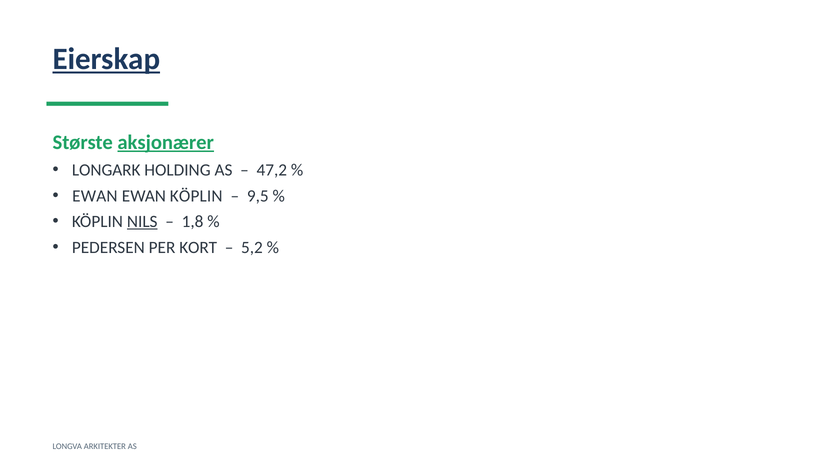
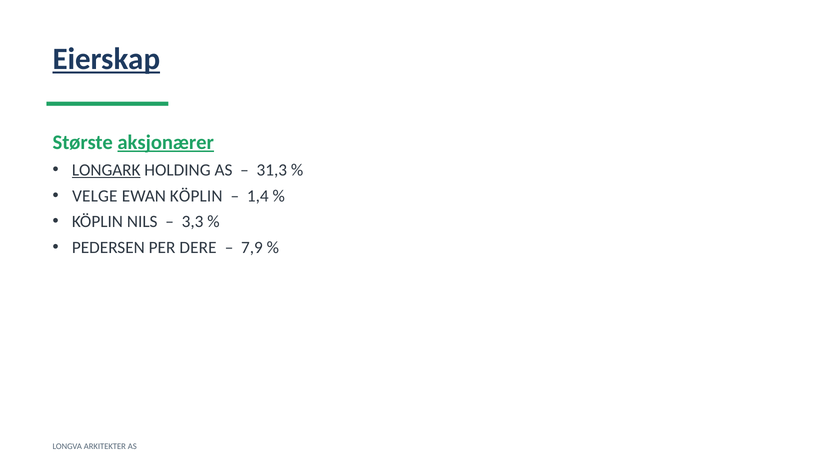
LONGARK underline: none -> present (106, 170)
47,2: 47,2 -> 31,3 (272, 170)
EWAN: EWAN -> VELGE (95, 196)
9,5: 9,5 -> 1,4 (258, 196)
NILS underline: present -> none (142, 222)
1,8: 1,8 -> 3,3 (193, 222)
KORT: KORT -> DERE (198, 247)
5,2: 5,2 -> 7,9 (252, 247)
